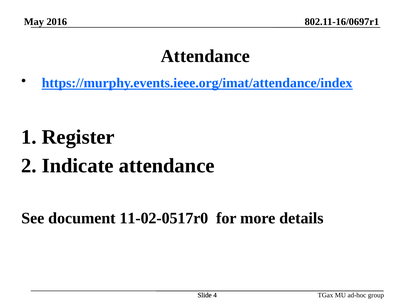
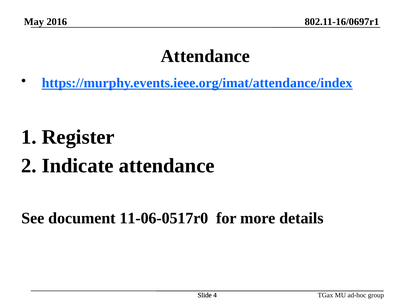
11-02-0517r0: 11-02-0517r0 -> 11-06-0517r0 (164, 219)
